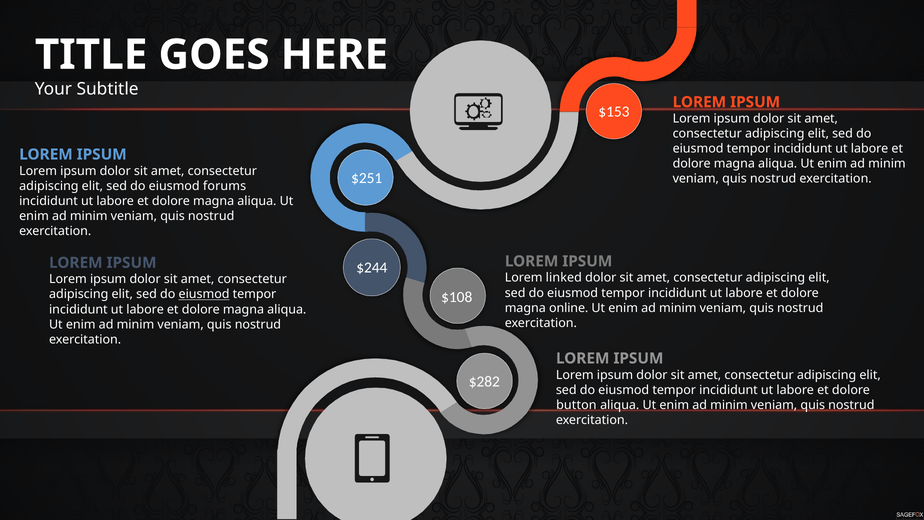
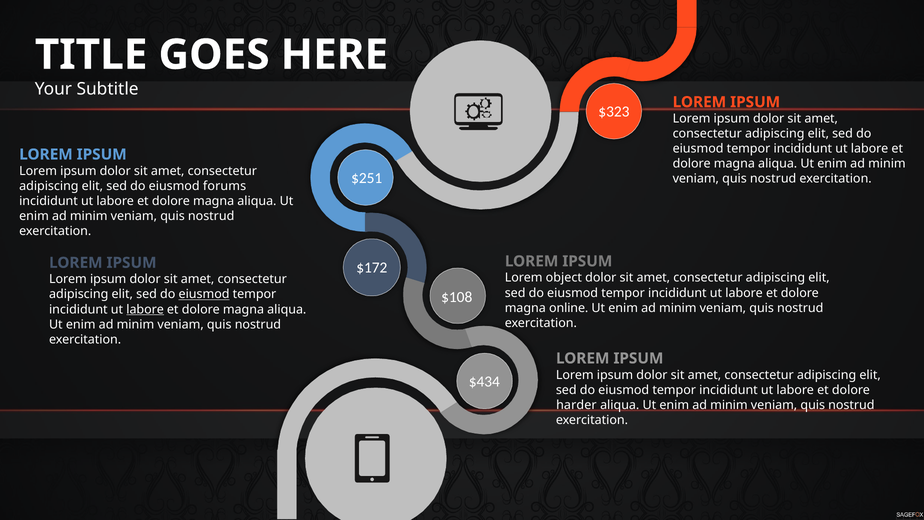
$153: $153 -> $323 (614, 112)
$244: $244 -> $172 (372, 268)
linked: linked -> object (564, 278)
labore underline: none -> present (145, 309)
$282: $282 -> $434 (484, 382)
button: button -> harder (576, 405)
